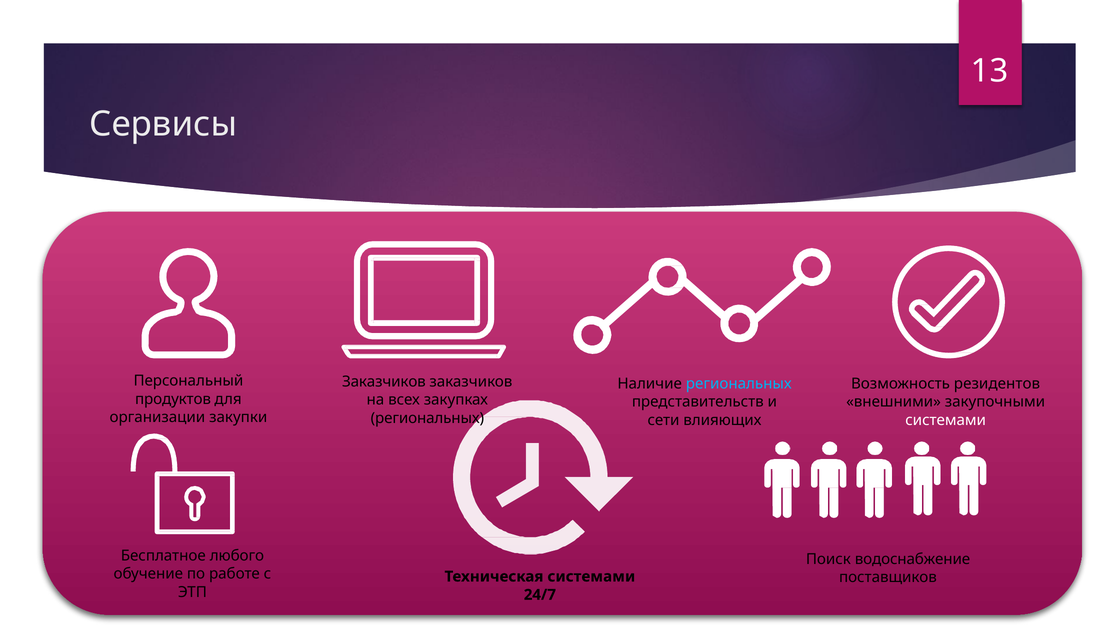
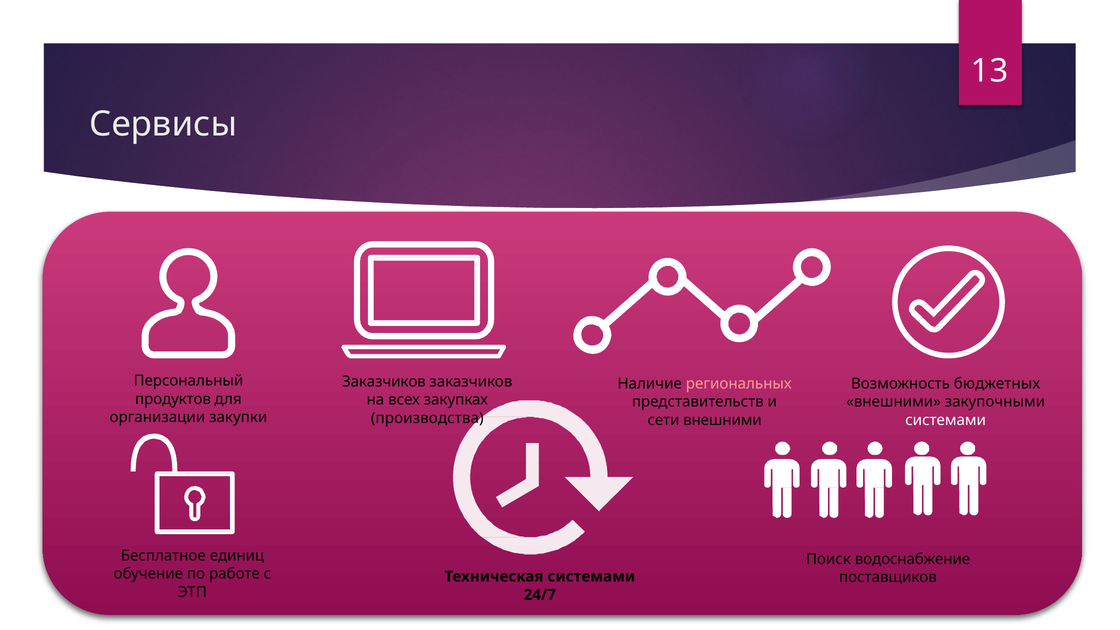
региональных colour: light blue -> pink (739, 384)
резидентов: резидентов -> бюджетных (997, 384)
региональных: региональных -> производства (427, 418)
сети влияющих: влияющих -> внешними (722, 420)
любого: любого -> единиц (237, 556)
